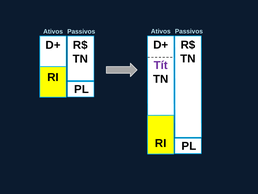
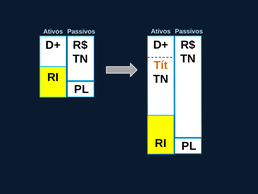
Tít colour: purple -> orange (161, 65)
